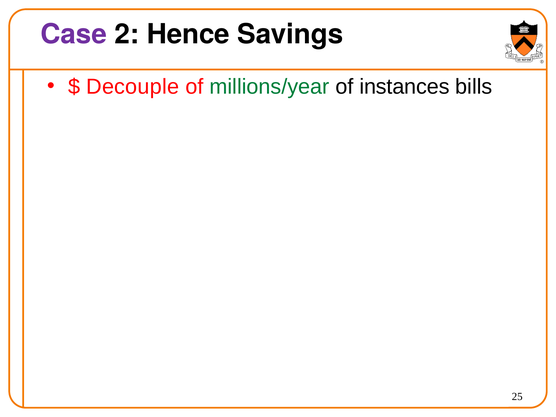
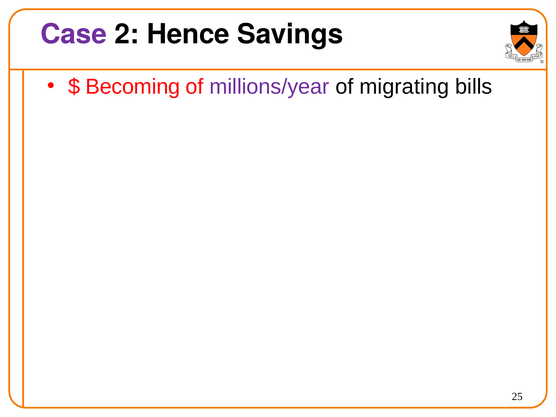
Decouple: Decouple -> Becoming (133, 87)
millions/year colour: green -> purple (269, 87)
instances: instances -> migrating (404, 87)
